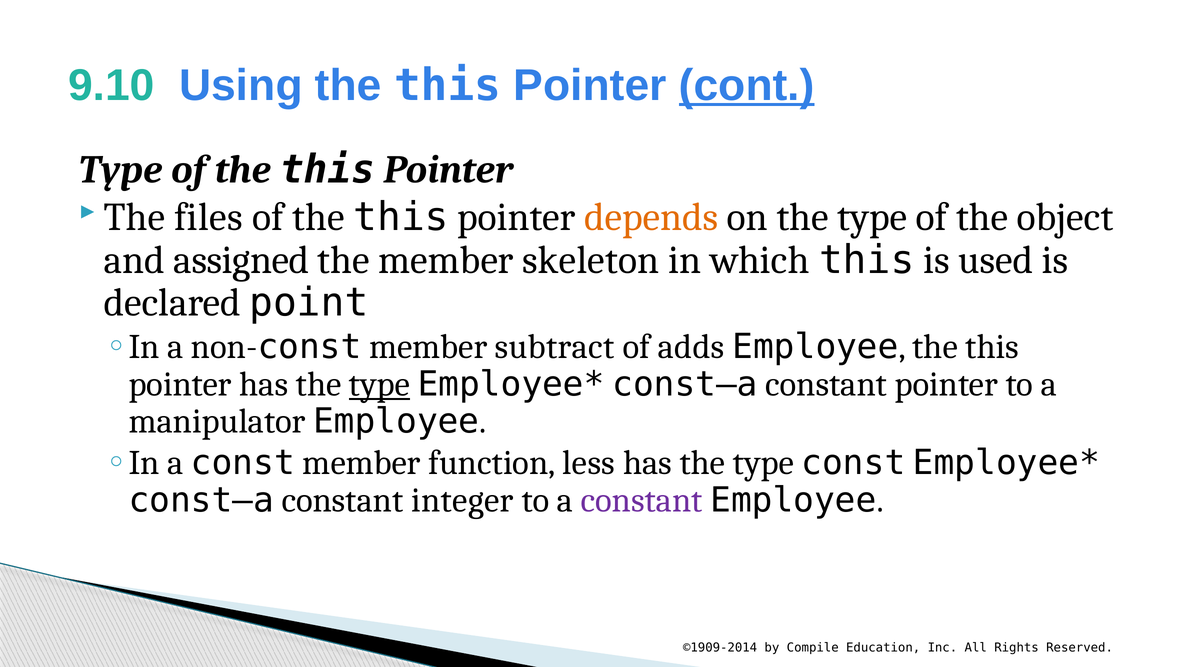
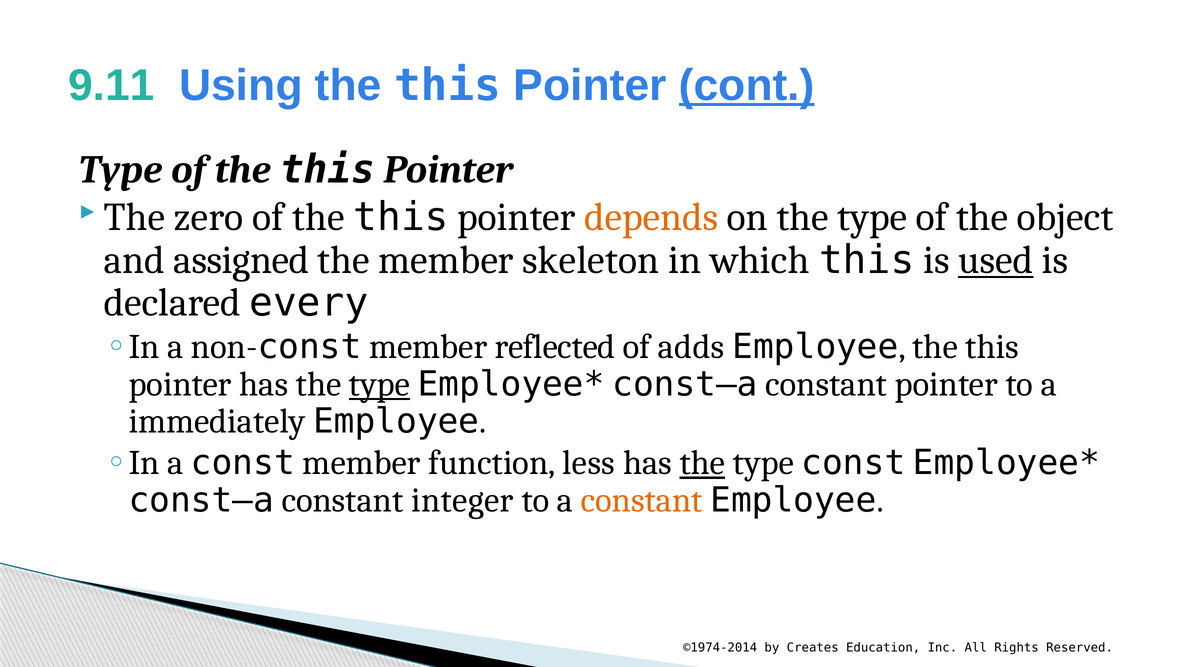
9.10: 9.10 -> 9.11 (111, 85)
files: files -> zero (209, 217)
used underline: none -> present (996, 260)
point: point -> every (309, 303)
subtract: subtract -> reflected (555, 347)
manipulator: manipulator -> immediately (217, 422)
the underline: none -> present (702, 463)
constant colour: purple -> orange (642, 500)
©1909-2014: ©1909-2014 -> ©1974-2014 (720, 648)
Compile: Compile -> Creates (813, 648)
